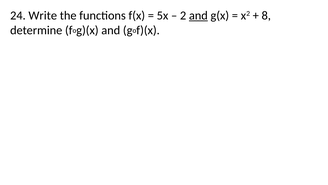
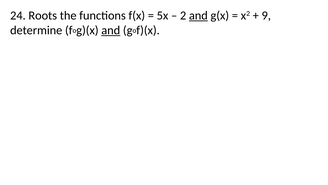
Write: Write -> Roots (43, 15)
8: 8 -> 9 (266, 15)
and underline: none -> present (111, 30)
